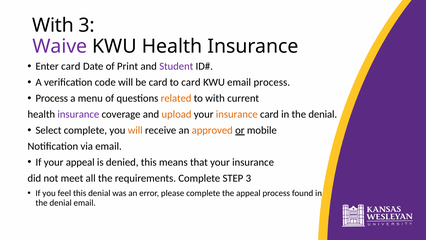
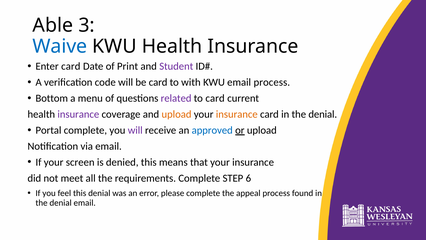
With: With -> Able (53, 25)
Waive colour: purple -> blue (60, 46)
to card: card -> with (191, 82)
Process: Process -> Bottom (52, 98)
related colour: orange -> purple (176, 98)
to with: with -> card (215, 98)
Select: Select -> Portal (48, 130)
will colour: orange -> purple (135, 130)
approved colour: orange -> blue (212, 130)
or mobile: mobile -> upload (262, 130)
your appeal: appeal -> screen (80, 162)
STEP 3: 3 -> 6 (248, 178)
